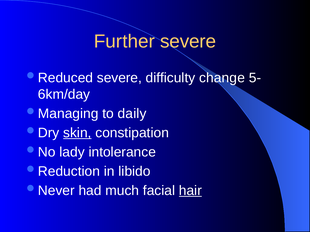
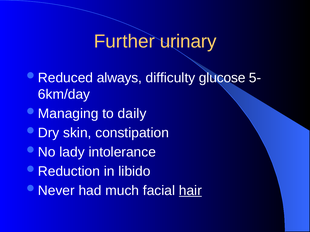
Further severe: severe -> urinary (188, 41)
severe: severe -> always (120, 78)
change: change -> glucose (222, 78)
skin underline: present -> none (77, 133)
